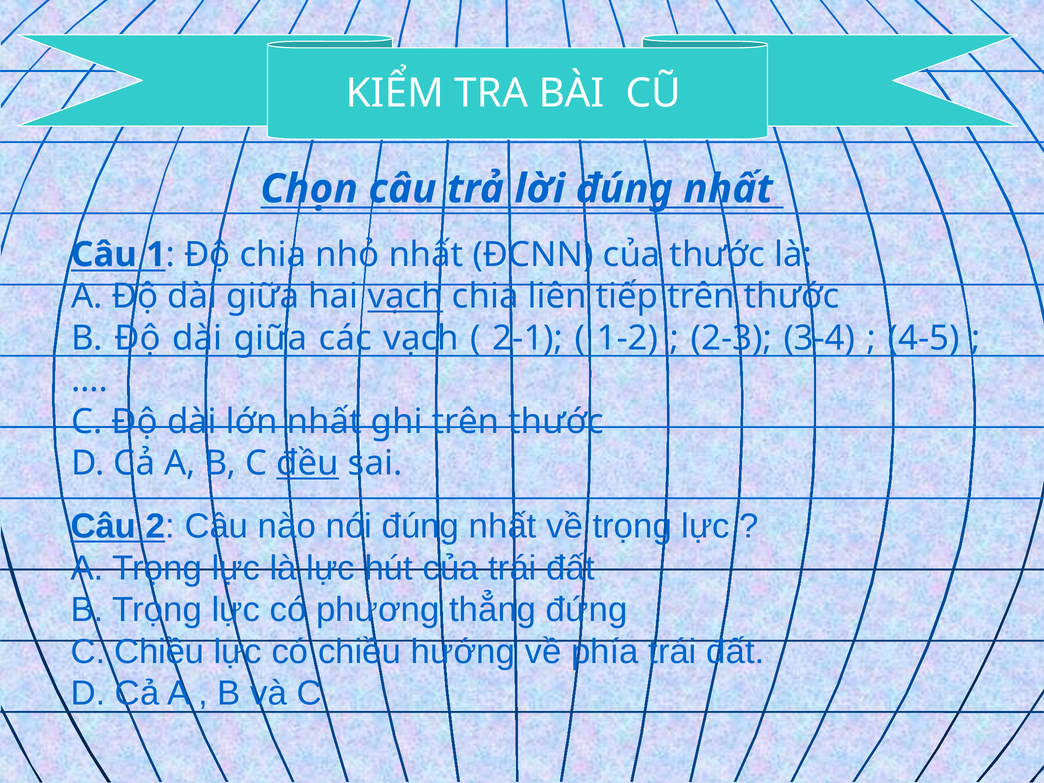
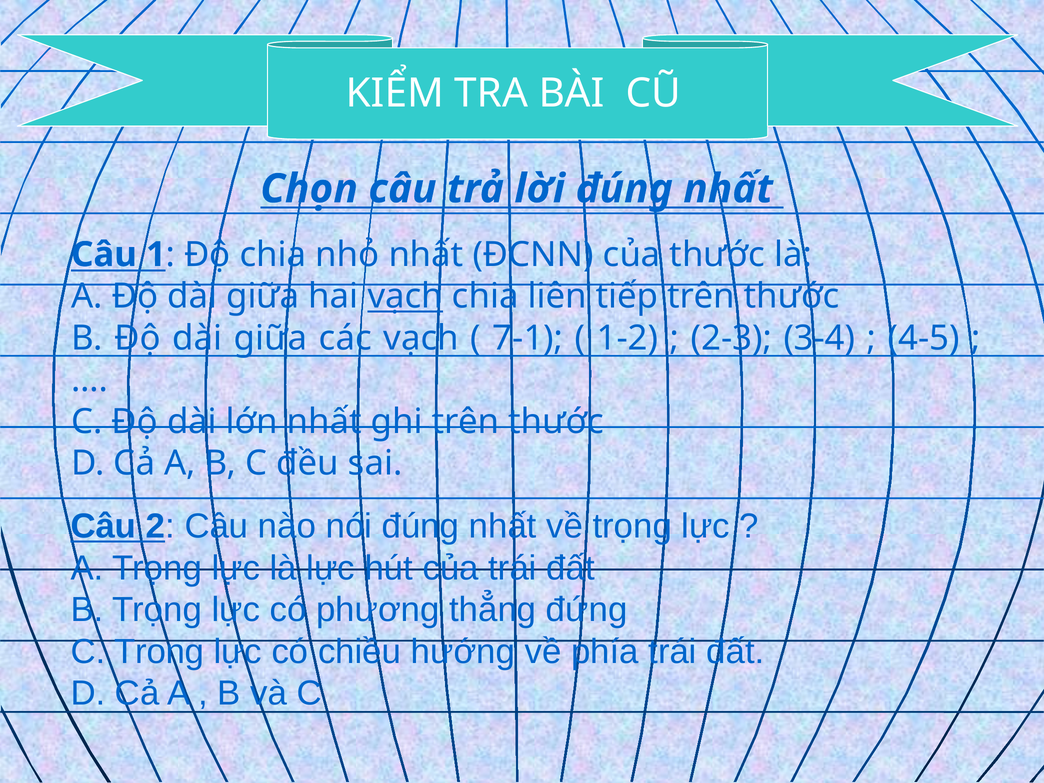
2-1: 2-1 -> 7-1 (528, 338)
đều underline: present -> none (308, 463)
C Chiều: Chiều -> Trong (159, 652)
